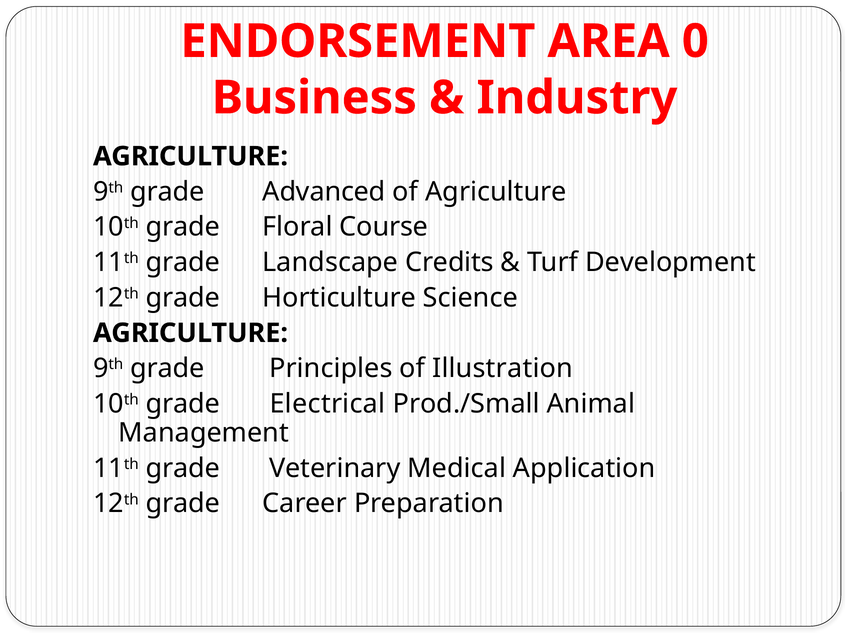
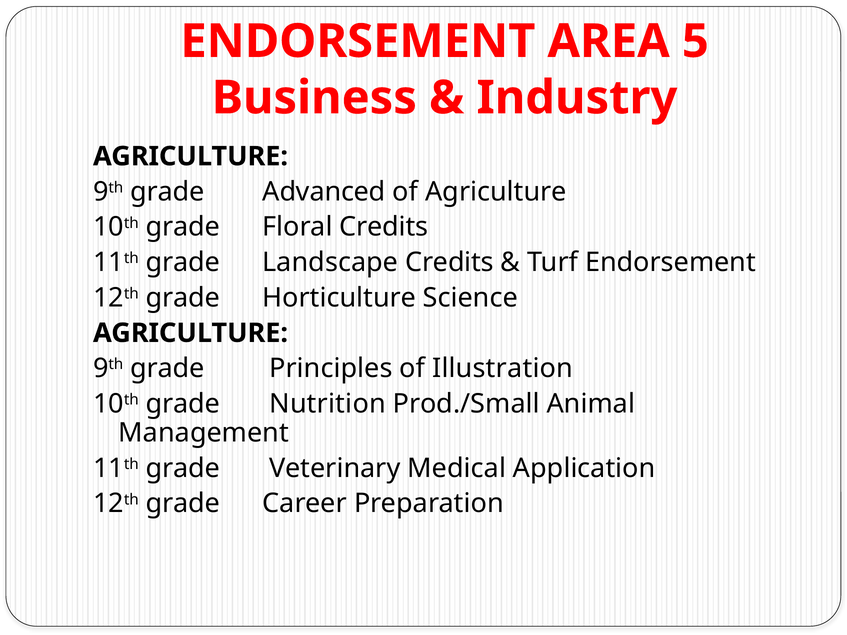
0: 0 -> 5 (695, 41)
Floral Course: Course -> Credits (384, 227)
Turf Development: Development -> Endorsement (671, 262)
Electrical: Electrical -> Nutrition (328, 404)
